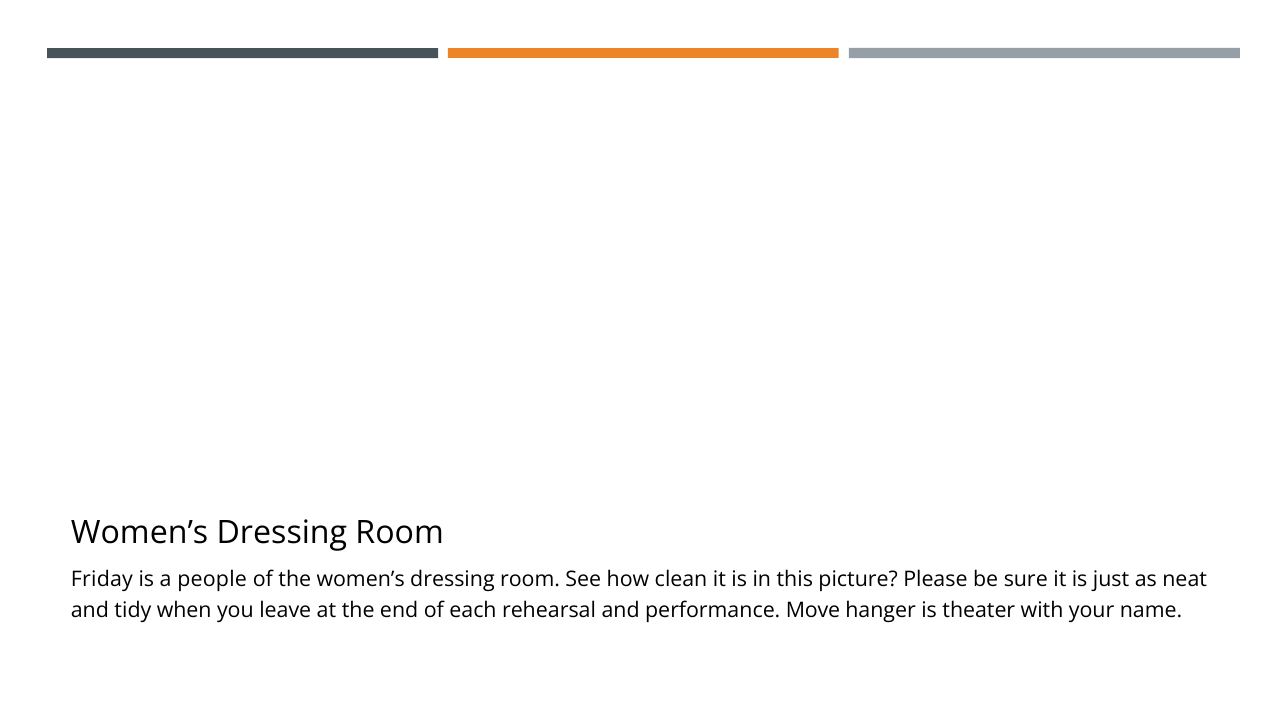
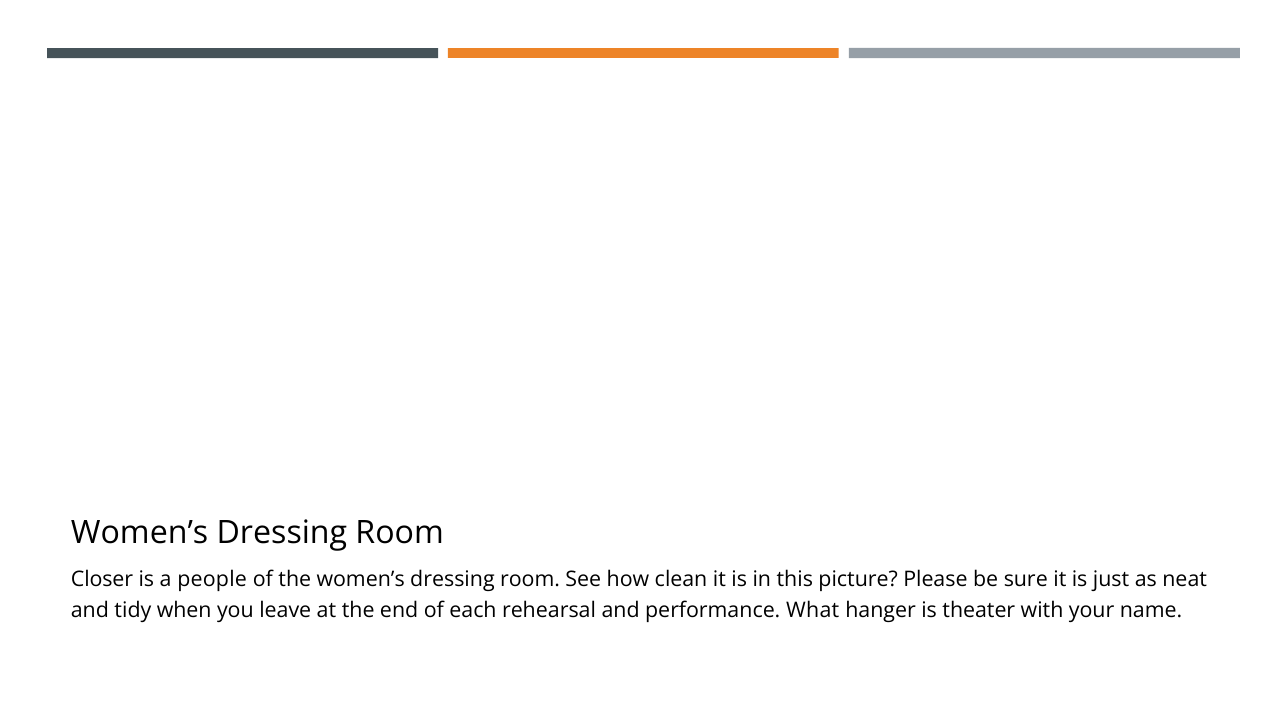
Friday: Friday -> Closer (102, 580)
Move: Move -> What (813, 610)
